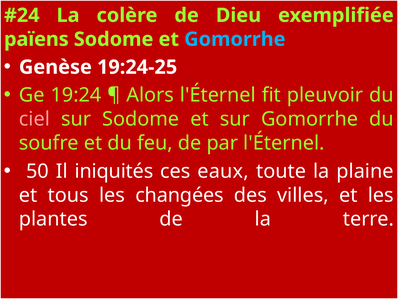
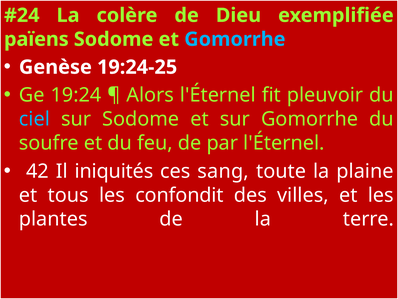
ciel colour: pink -> light blue (34, 119)
50: 50 -> 42 (37, 171)
eaux: eaux -> sang (223, 171)
changées: changées -> confondit (179, 195)
